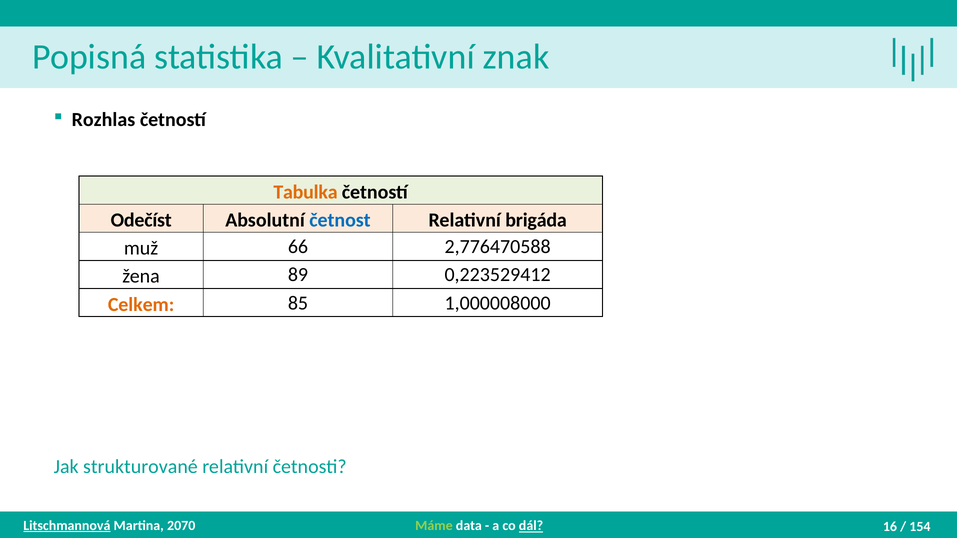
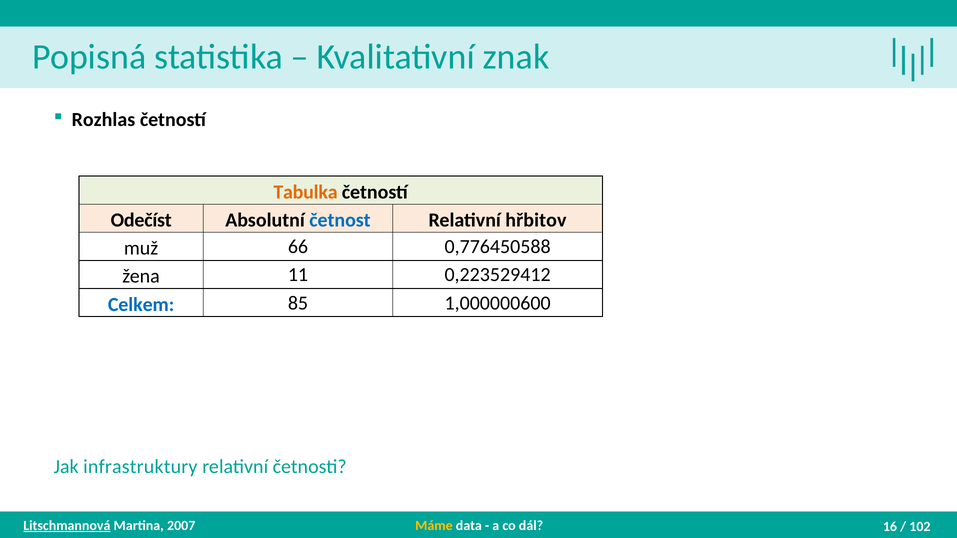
brigáda: brigáda -> hřbitov (536, 220)
2,776470588: 2,776470588 -> 0,776450588 (498, 247)
89: 89 -> 11 (298, 275)
Celkem colour: orange -> blue (141, 305)
1,000008000: 1,000008000 -> 1,000000600 (498, 303)
strukturované: strukturované -> infrastruktury (140, 467)
2070: 2070 -> 2007 (181, 526)
154: 154 -> 102 (920, 527)
Máme colour: light green -> yellow (434, 526)
dál underline: present -> none (531, 526)
